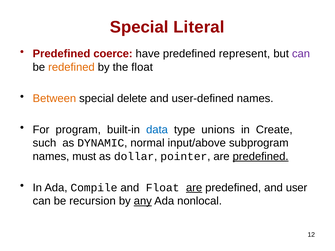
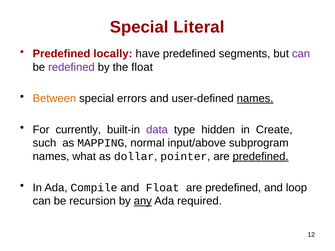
coerce: coerce -> locally (113, 54)
represent: represent -> segments (245, 54)
redefined colour: orange -> purple (71, 67)
delete: delete -> errors (132, 98)
names underline: none -> present (255, 98)
program: program -> currently (78, 130)
data colour: blue -> purple (157, 130)
unions: unions -> hidden (218, 130)
DYNAMIC: DYNAMIC -> MAPPING (101, 143)
must: must -> what (84, 157)
are underline: present -> none (194, 188)
user: user -> loop (296, 188)
nonlocal: nonlocal -> required (200, 201)
